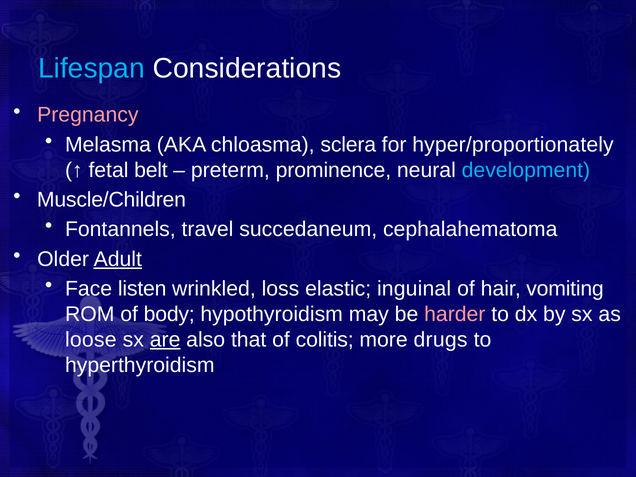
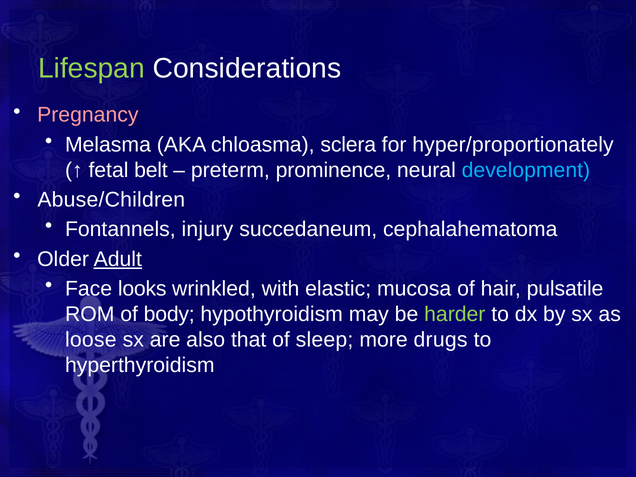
Lifespan colour: light blue -> light green (91, 68)
Muscle/Children: Muscle/Children -> Abuse/Children (111, 200)
travel: travel -> injury (207, 229)
listen: listen -> looks (142, 289)
loss: loss -> with (280, 289)
inguinal: inguinal -> mucosa (414, 289)
vomiting: vomiting -> pulsatile (565, 289)
harder colour: pink -> light green (455, 314)
are underline: present -> none (165, 340)
colitis: colitis -> sleep (325, 340)
